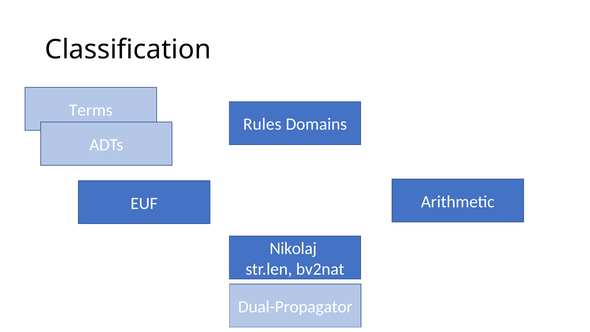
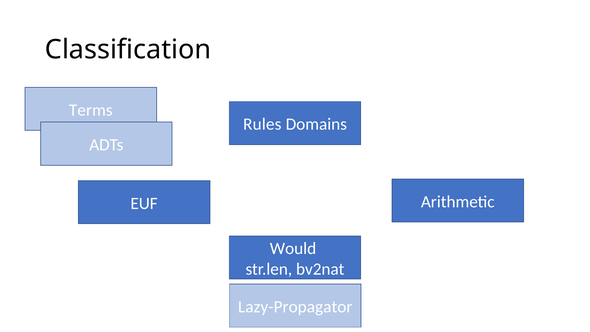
Nikolaj: Nikolaj -> Would (293, 248)
Dual-Propagator: Dual-Propagator -> Lazy-Propagator (295, 307)
